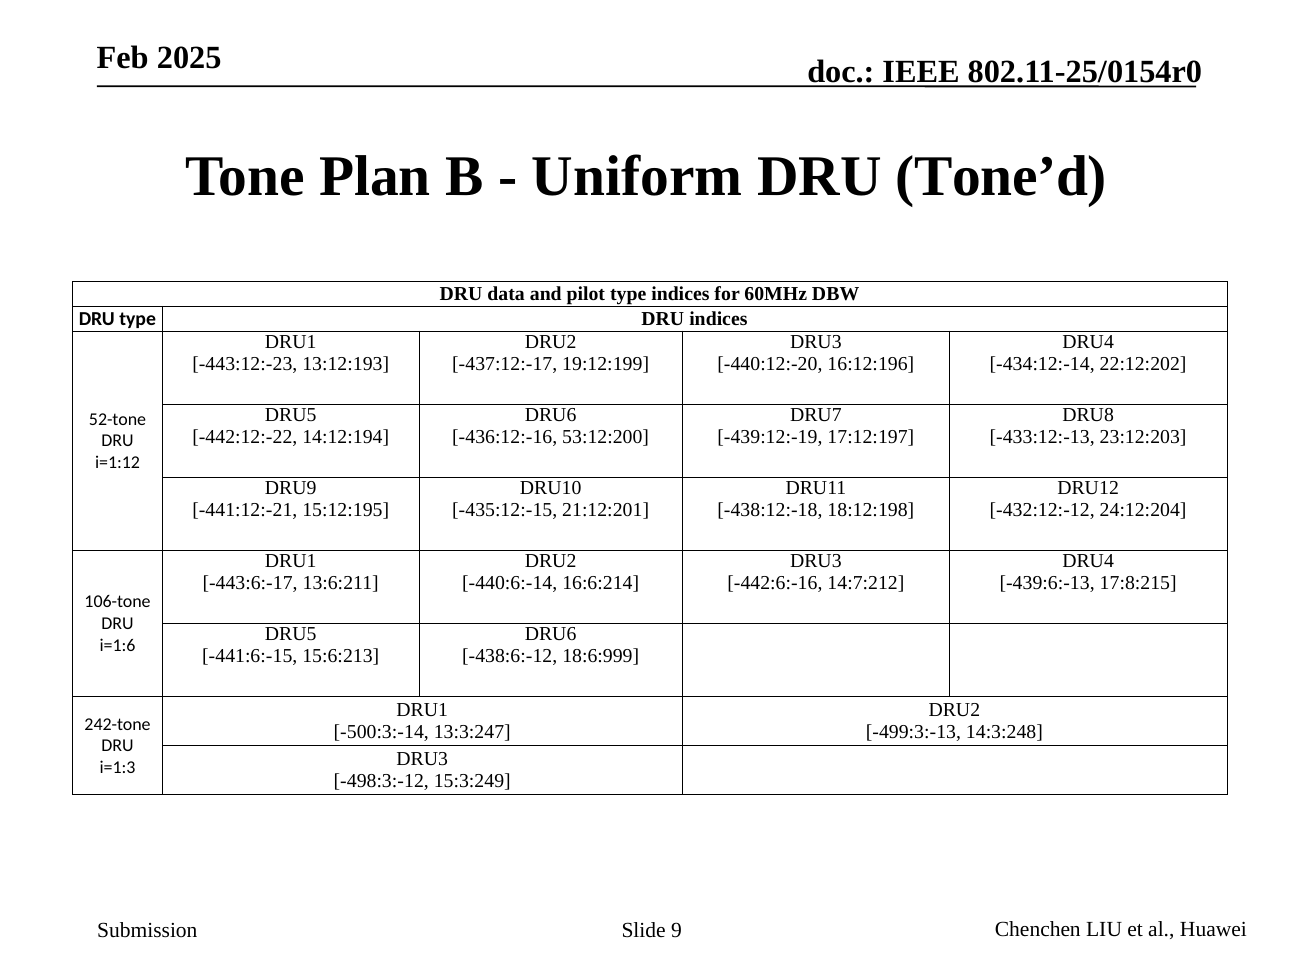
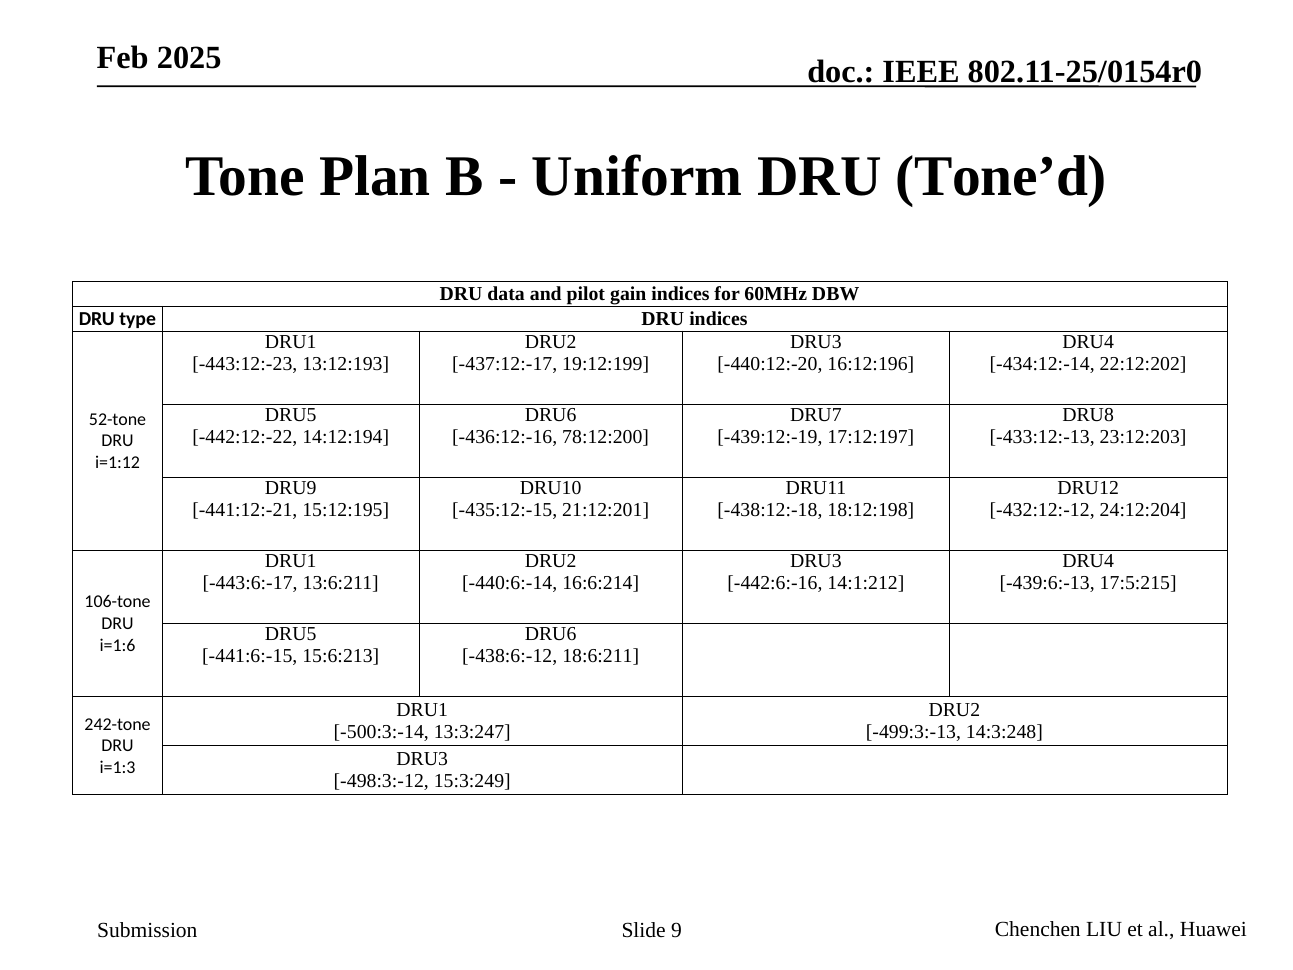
pilot type: type -> gain (628, 294)
53:12:200: 53:12:200 -> 78:12:200 (606, 437)
14:7:212: 14:7:212 -> 14:1:212 (866, 583)
17:8:215: 17:8:215 -> 17:5:215 (1138, 583)
18:6:999: 18:6:999 -> 18:6:211 (601, 656)
